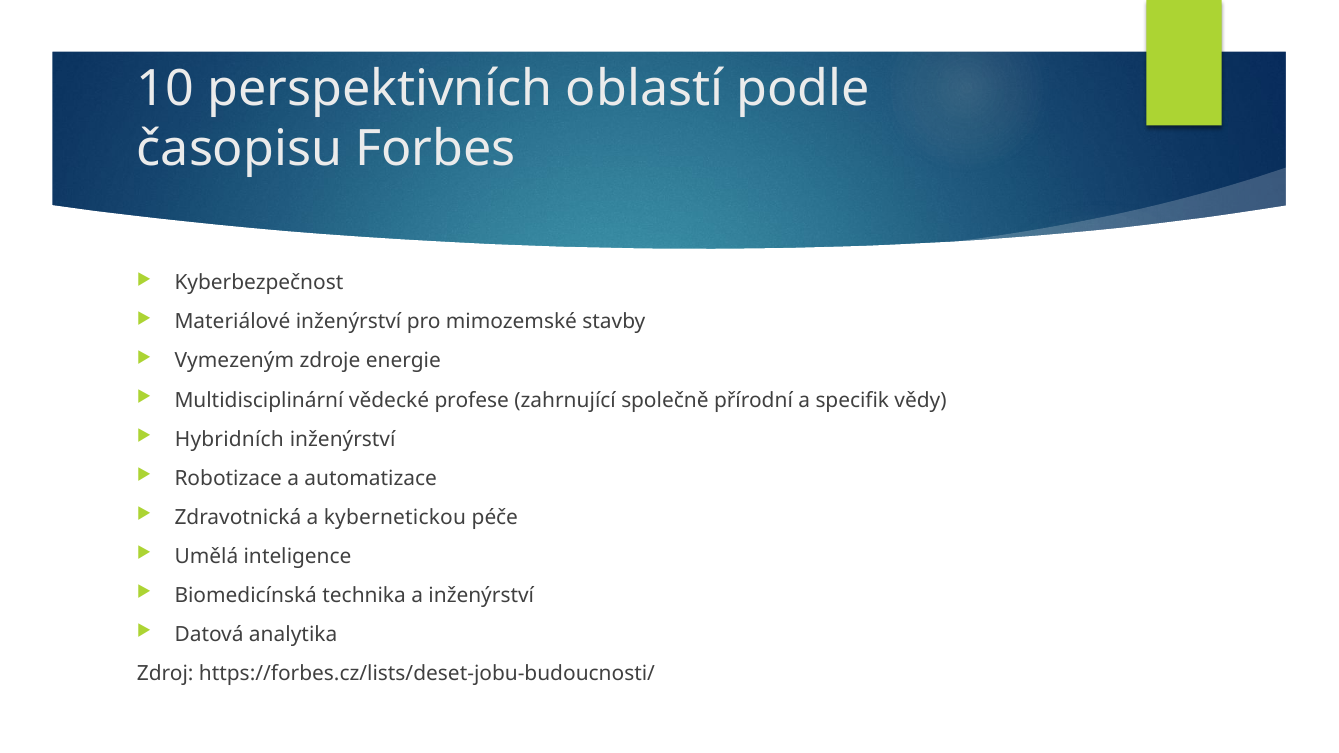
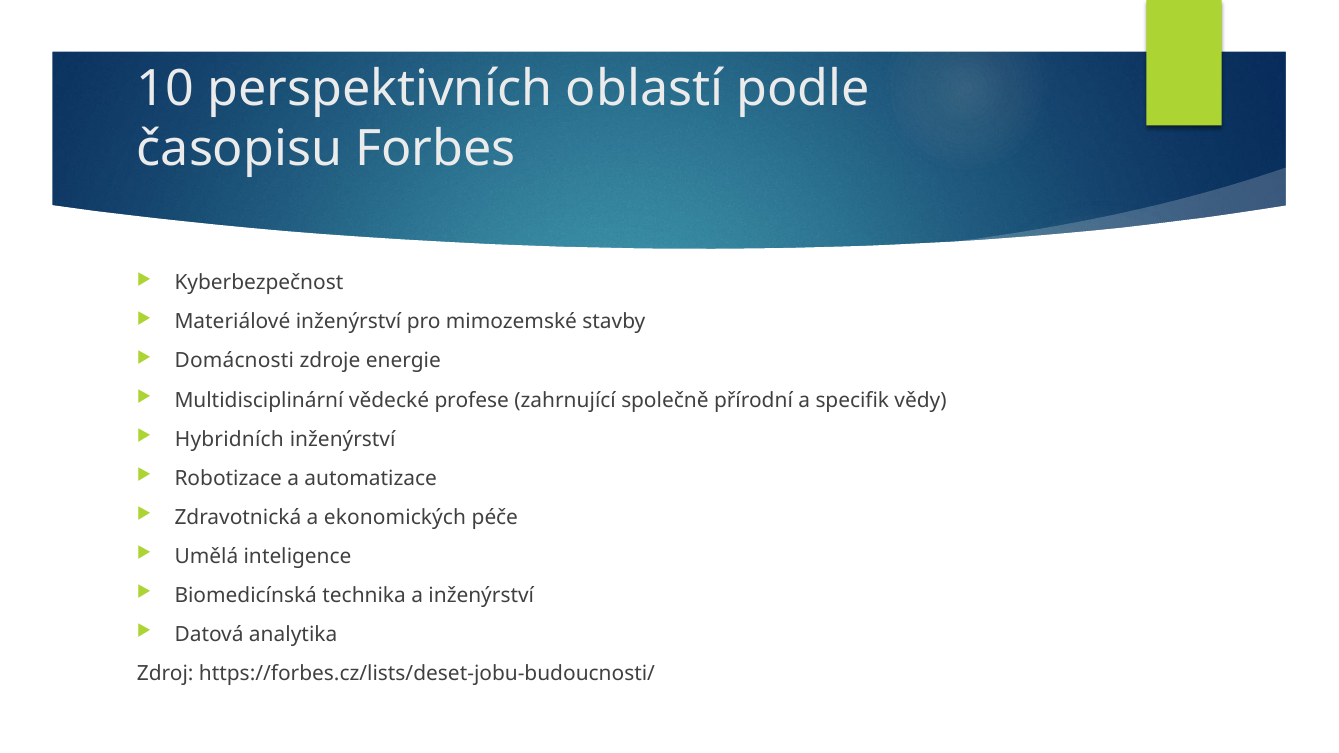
Vymezeným: Vymezeným -> Domácnosti (234, 361)
kybernetickou: kybernetickou -> ekonomických (395, 517)
